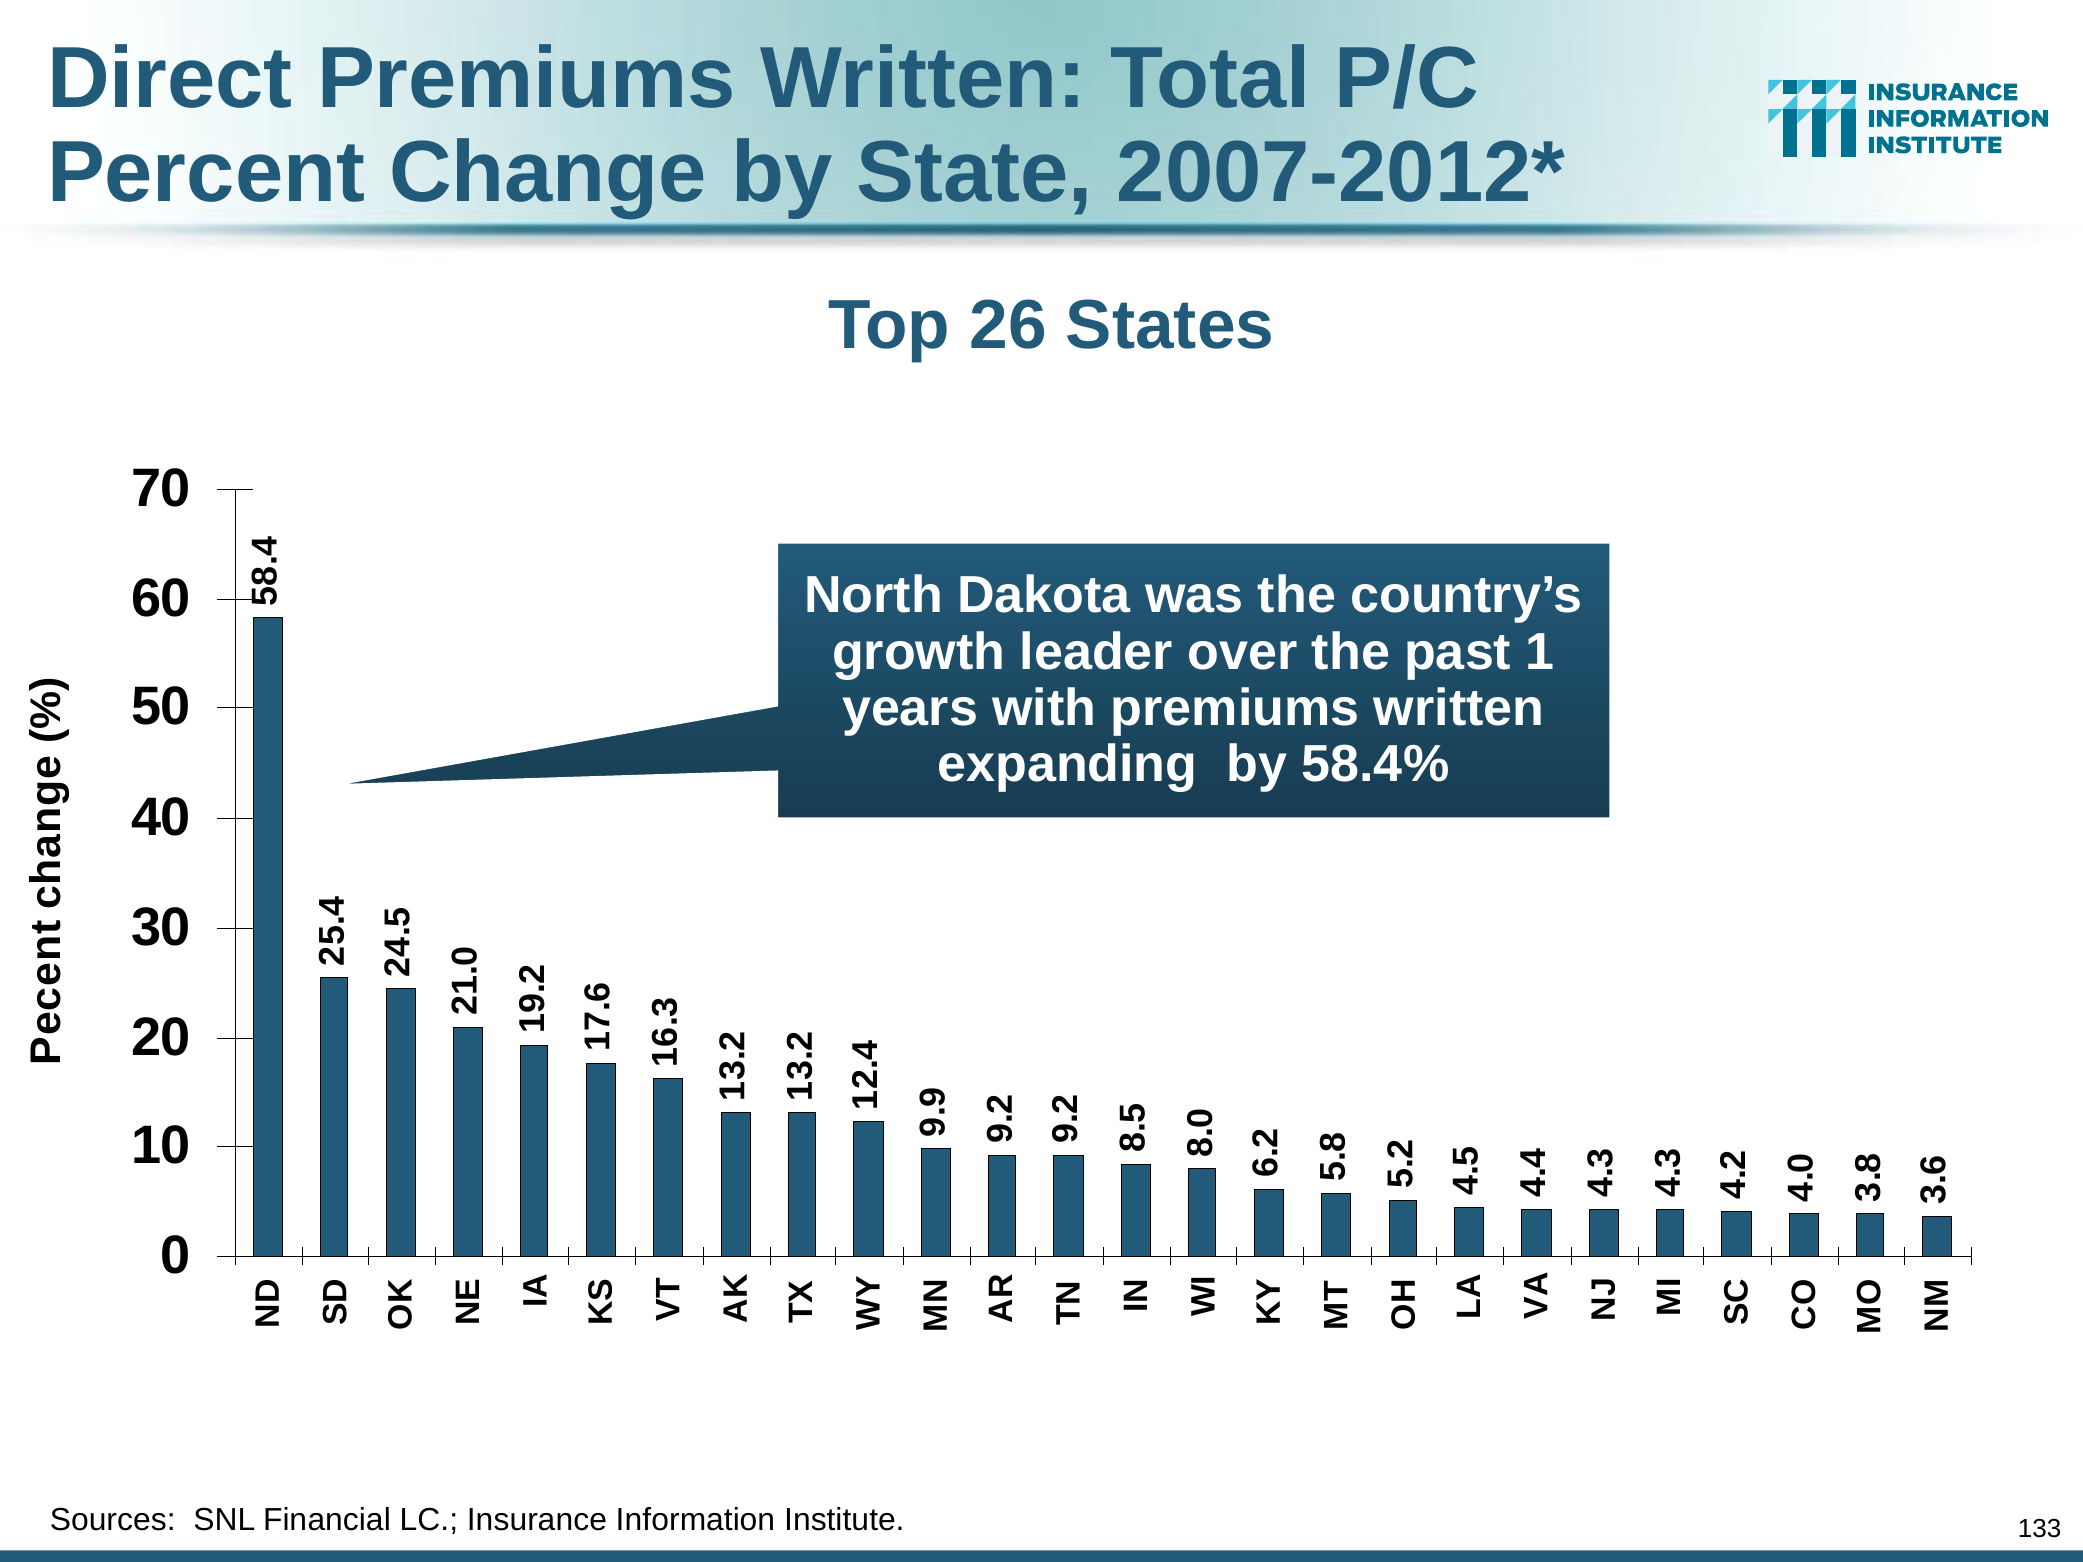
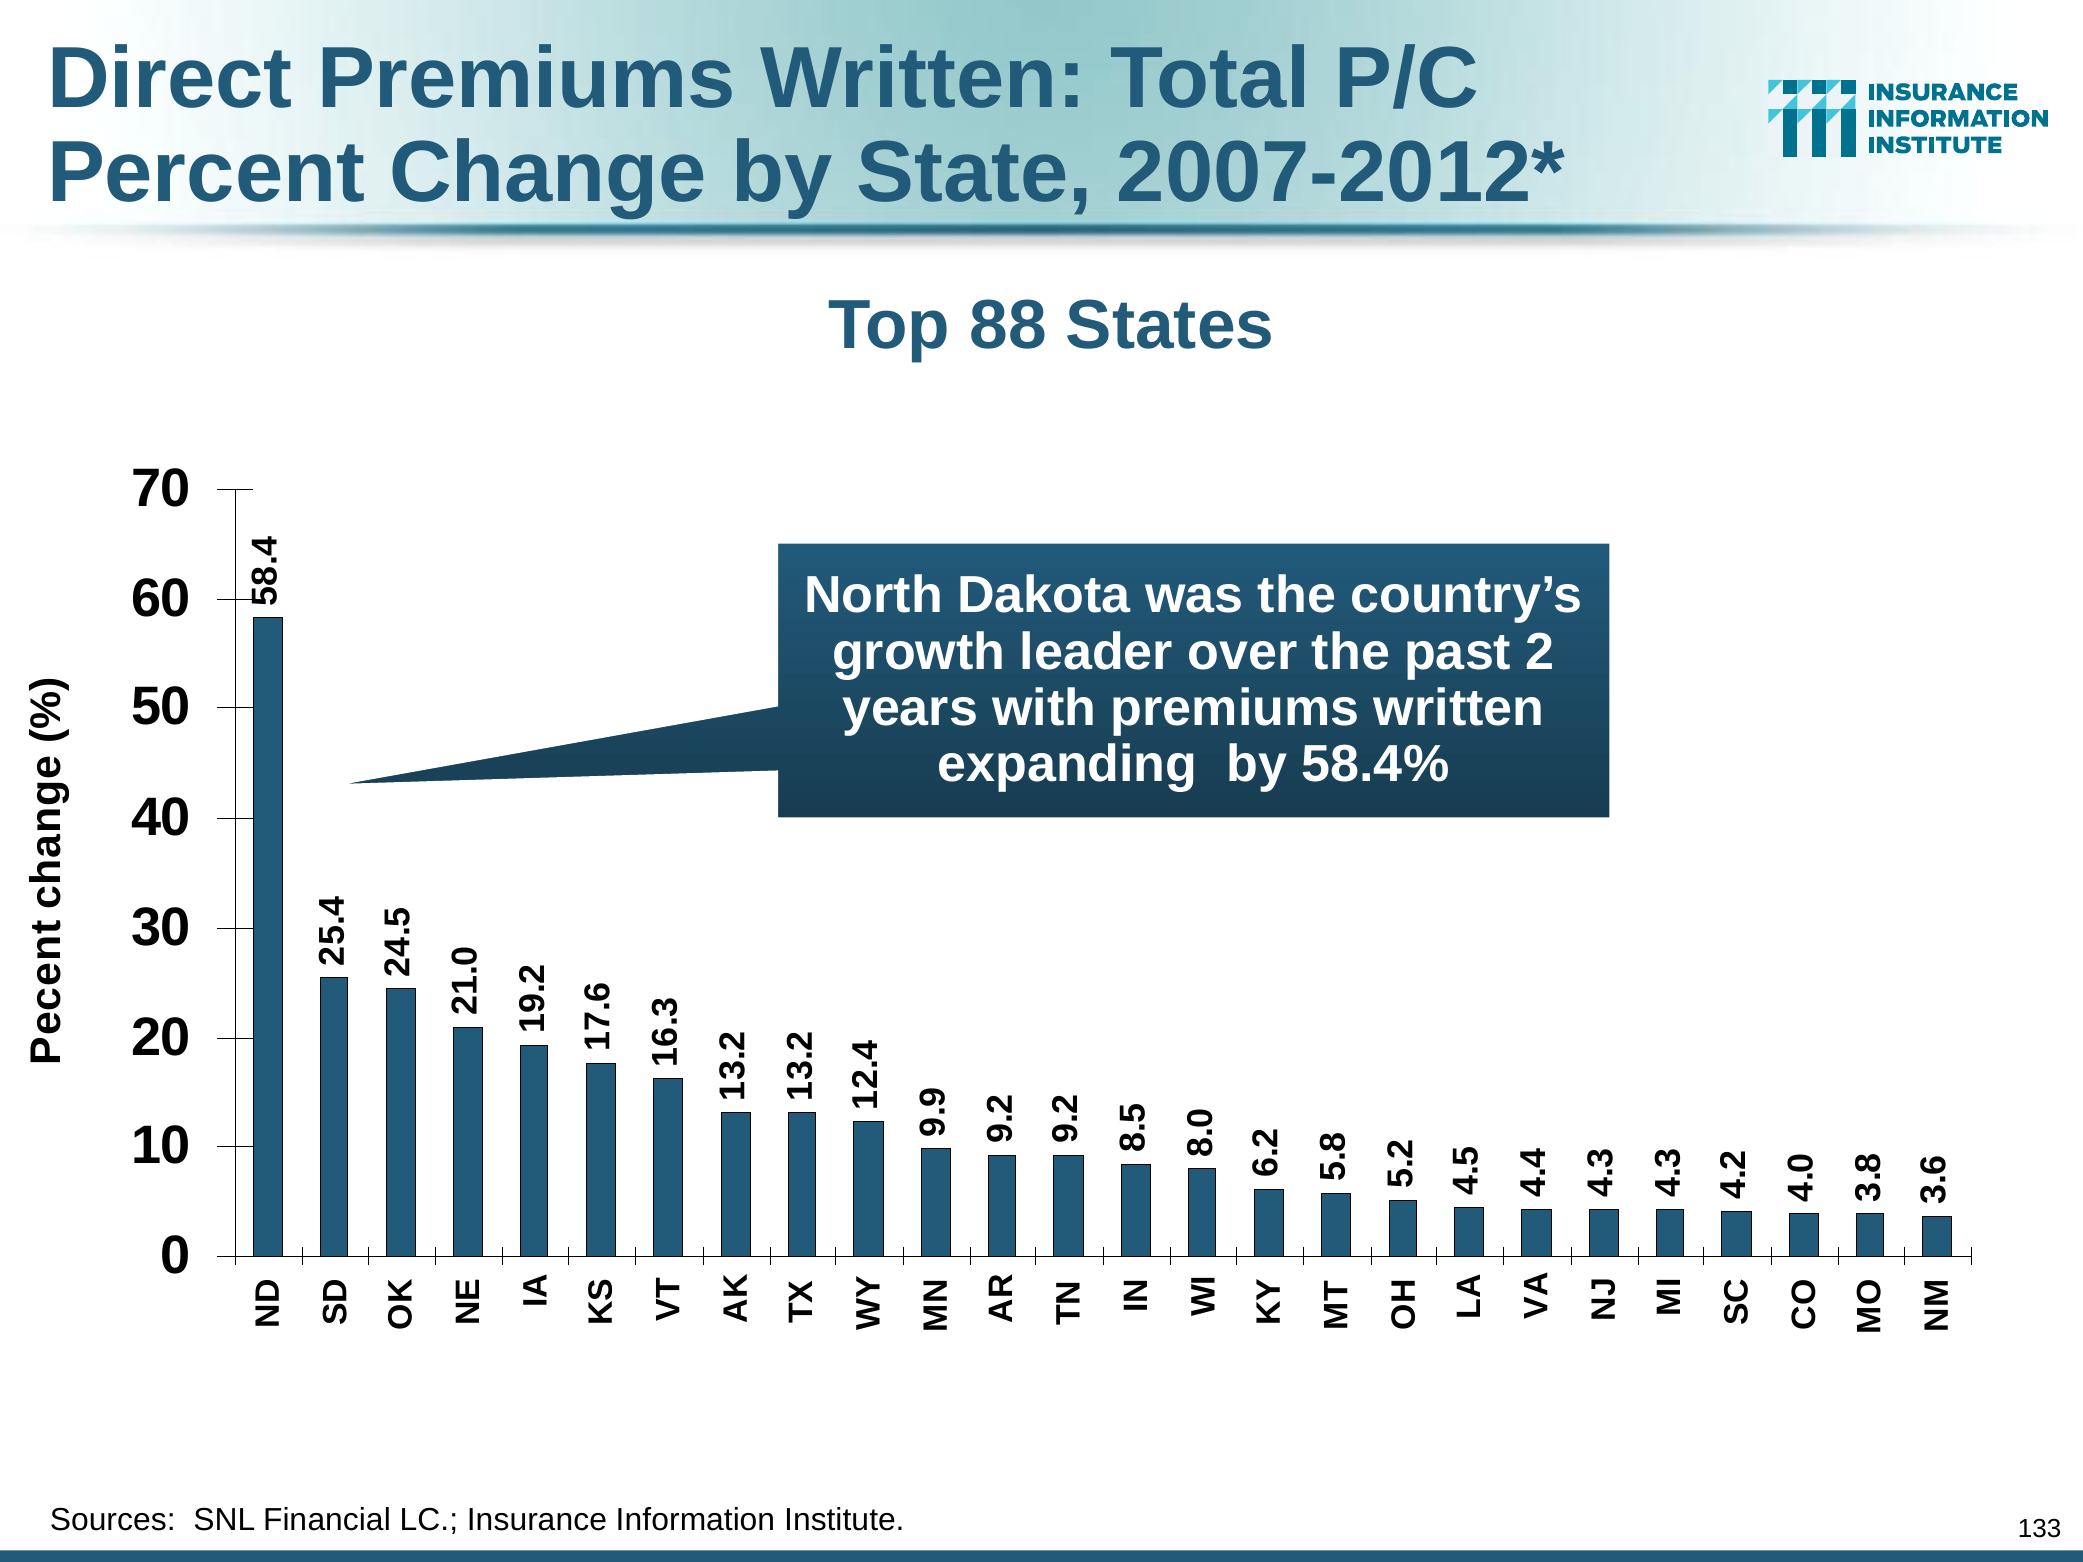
26: 26 -> 88 (1008, 326)
past 1: 1 -> 2 (1540, 652)
